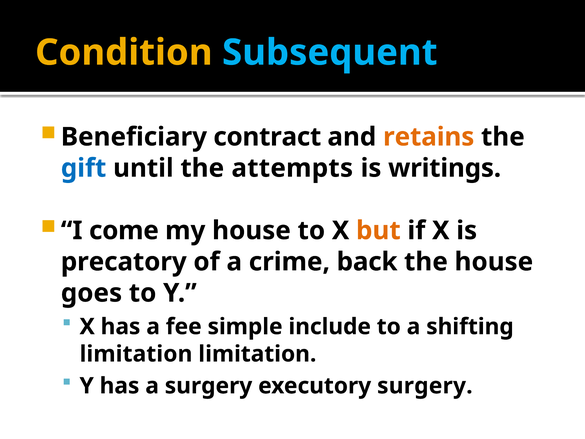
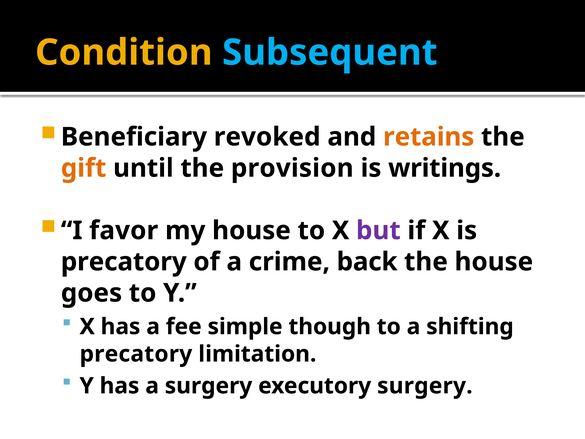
contract: contract -> revoked (267, 137)
gift colour: blue -> orange (84, 168)
attempts: attempts -> provision (292, 168)
come: come -> favor (124, 230)
but colour: orange -> purple (378, 230)
include: include -> though (330, 326)
limitation: limitation -> precatory (136, 354)
